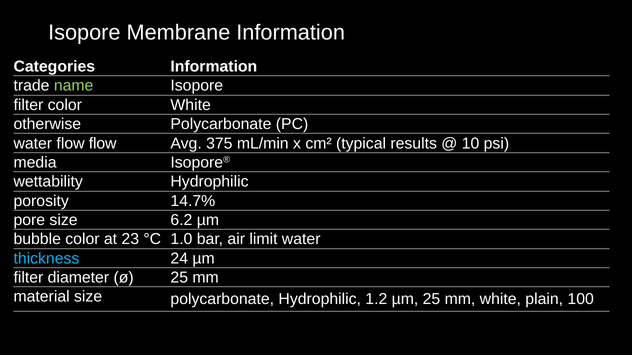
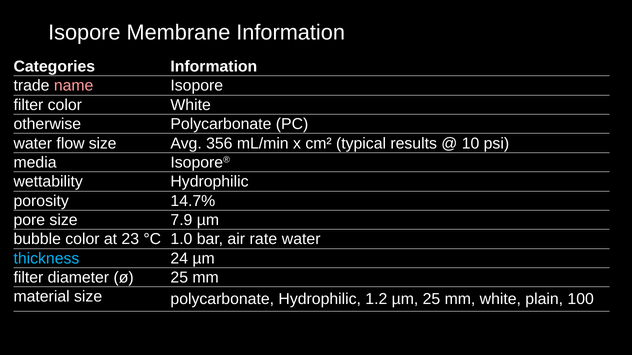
name colour: light green -> pink (74, 86)
flow flow: flow -> size (103, 143)
375: 375 -> 356 (219, 143)
6.2: 6.2 -> 7.9 (181, 220)
limit: limit -> rate (263, 240)
